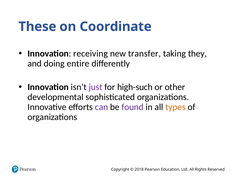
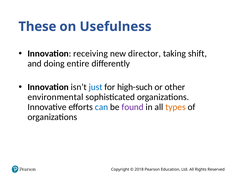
Coordinate: Coordinate -> Usefulness (116, 27)
transfer: transfer -> director (145, 53)
they: they -> shift (197, 53)
just colour: purple -> blue (96, 87)
developmental: developmental -> environmental (55, 97)
can colour: purple -> blue (102, 107)
